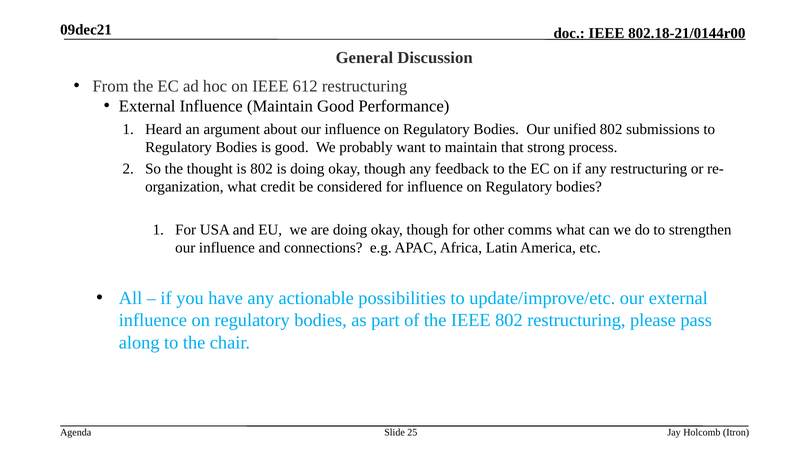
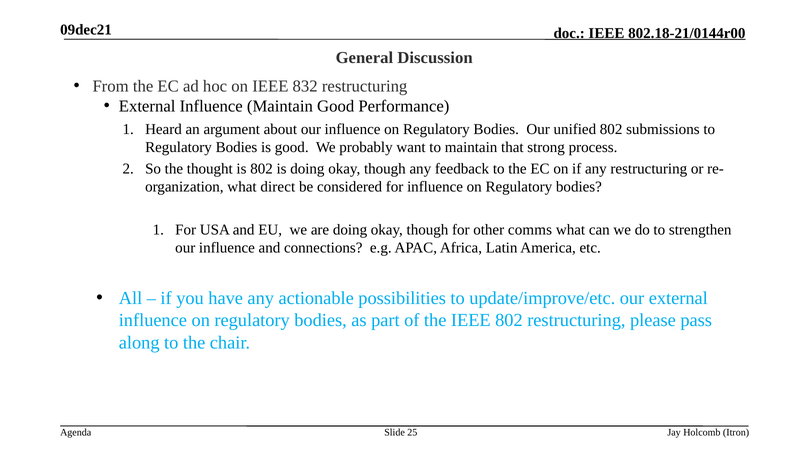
612: 612 -> 832 (305, 86)
credit: credit -> direct (278, 187)
